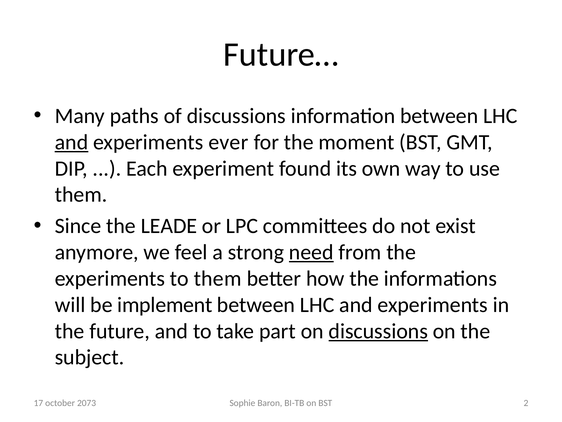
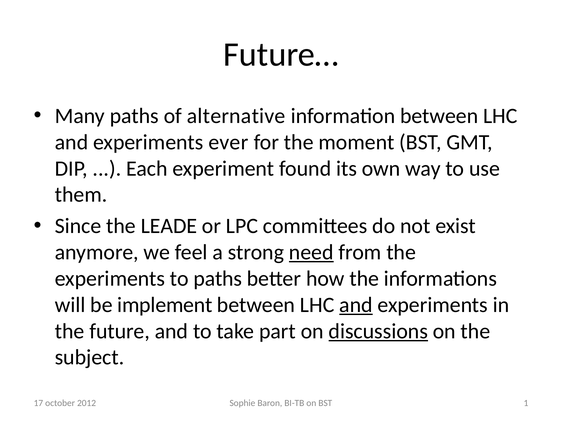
of discussions: discussions -> alternative (236, 116)
and underline: present -> none (72, 142)
to them: them -> paths (218, 278)
and underline: none -> present (356, 304)
2: 2 -> 1 (526, 402)
2073: 2073 -> 2012 (87, 403)
